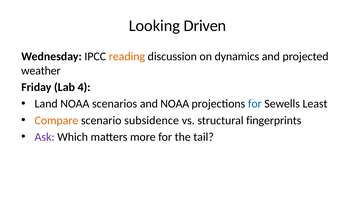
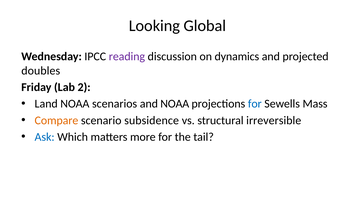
Driven: Driven -> Global (205, 26)
reading colour: orange -> purple (127, 56)
weather: weather -> doubles (41, 71)
4: 4 -> 2 (84, 87)
Least: Least -> Mass (315, 104)
fingerprints: fingerprints -> irreversible (274, 120)
Ask colour: purple -> blue (45, 137)
